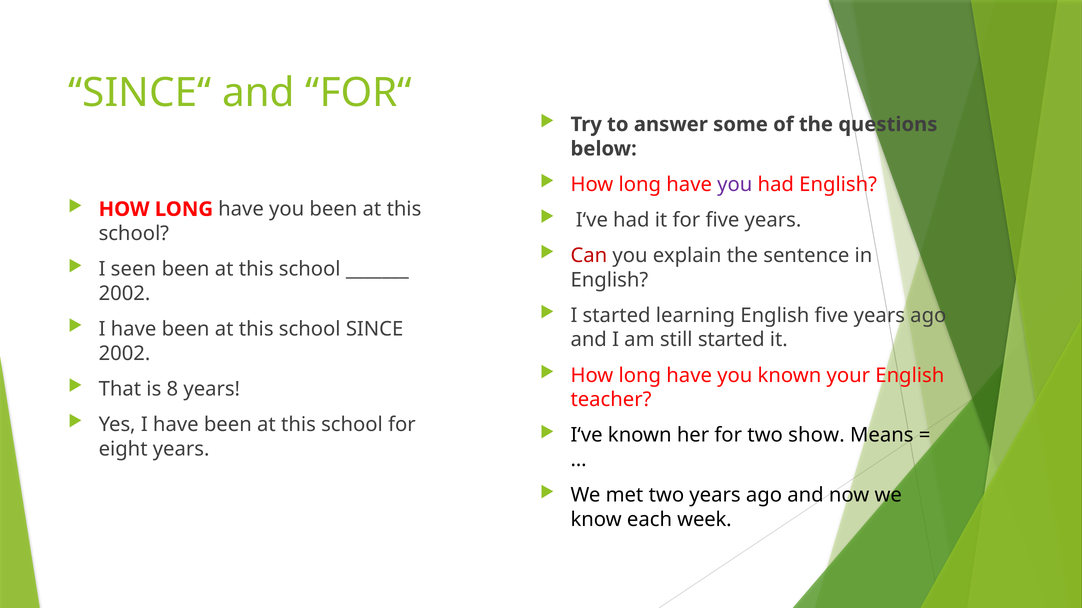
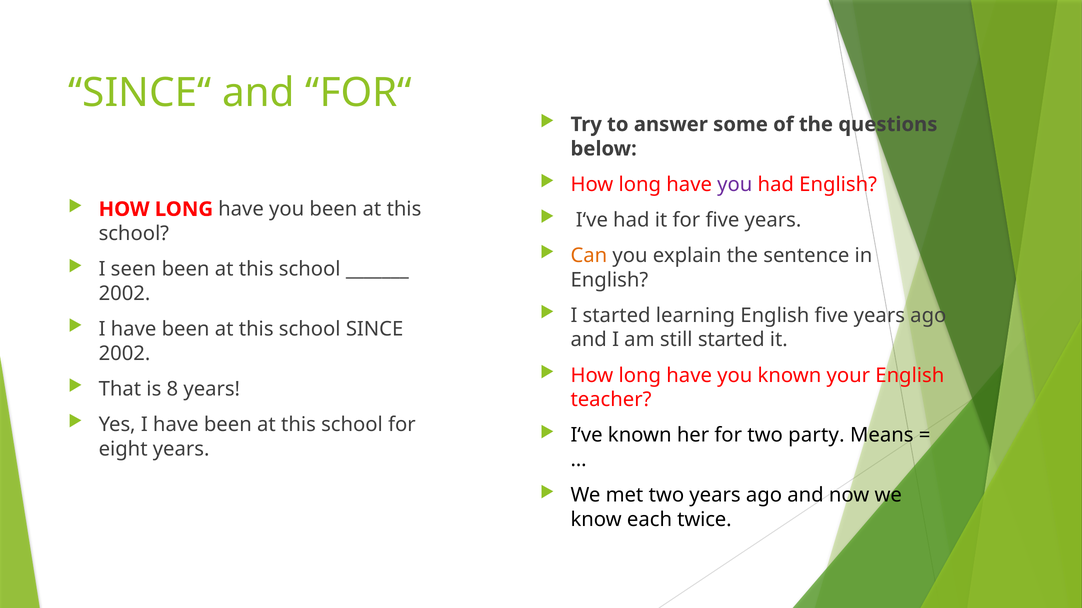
Can colour: red -> orange (589, 256)
show: show -> party (816, 436)
week: week -> twice (704, 520)
